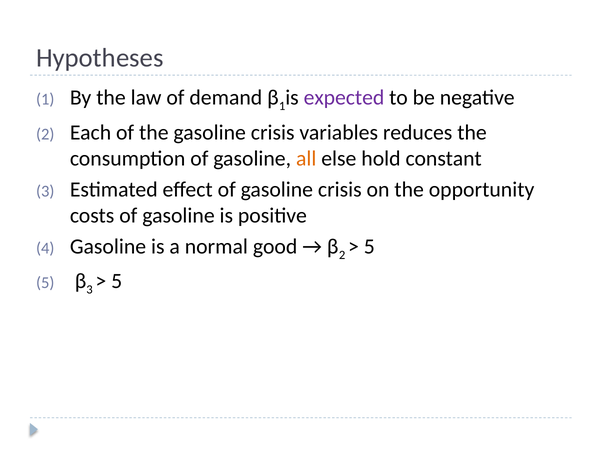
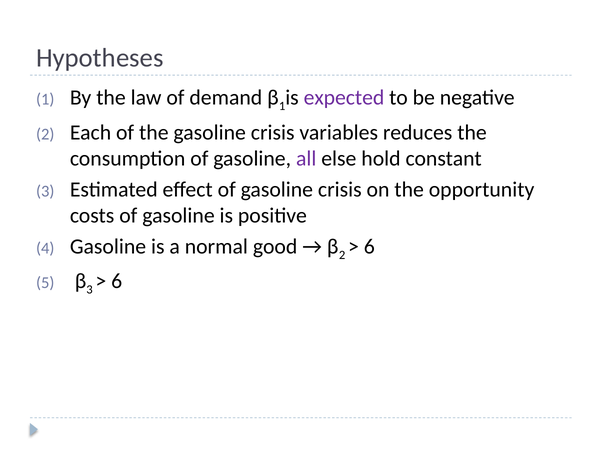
all colour: orange -> purple (306, 159)
5: 5 -> 6 (369, 247)
5: 5 -> 6 (117, 282)
